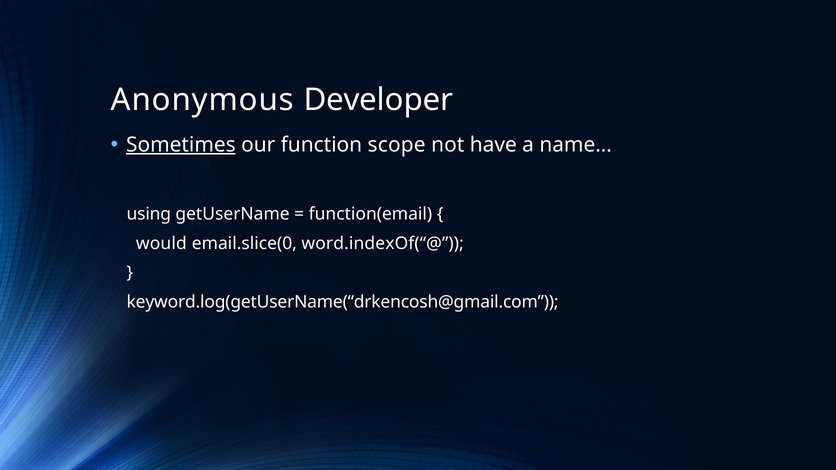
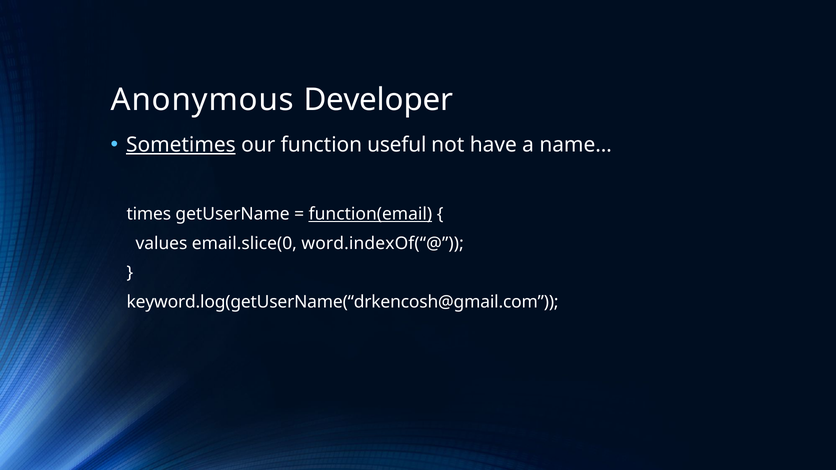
scope: scope -> useful (397, 145)
using: using -> times (149, 214)
function(email underline: none -> present (370, 214)
would: would -> values (161, 244)
